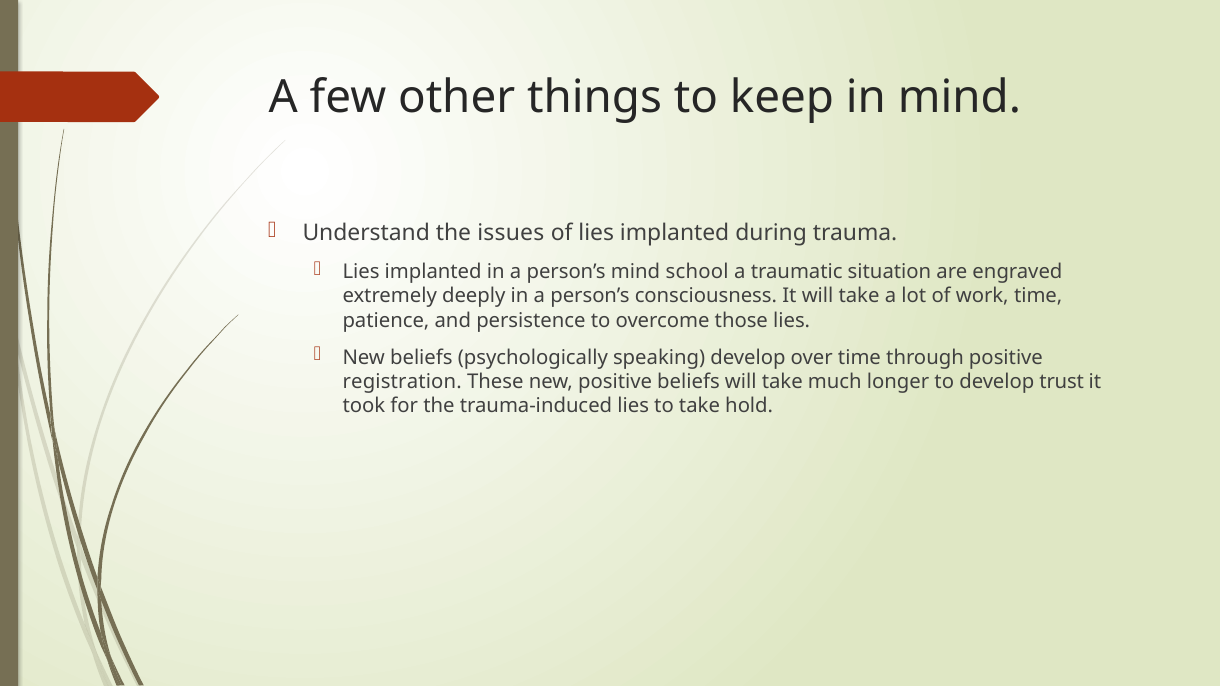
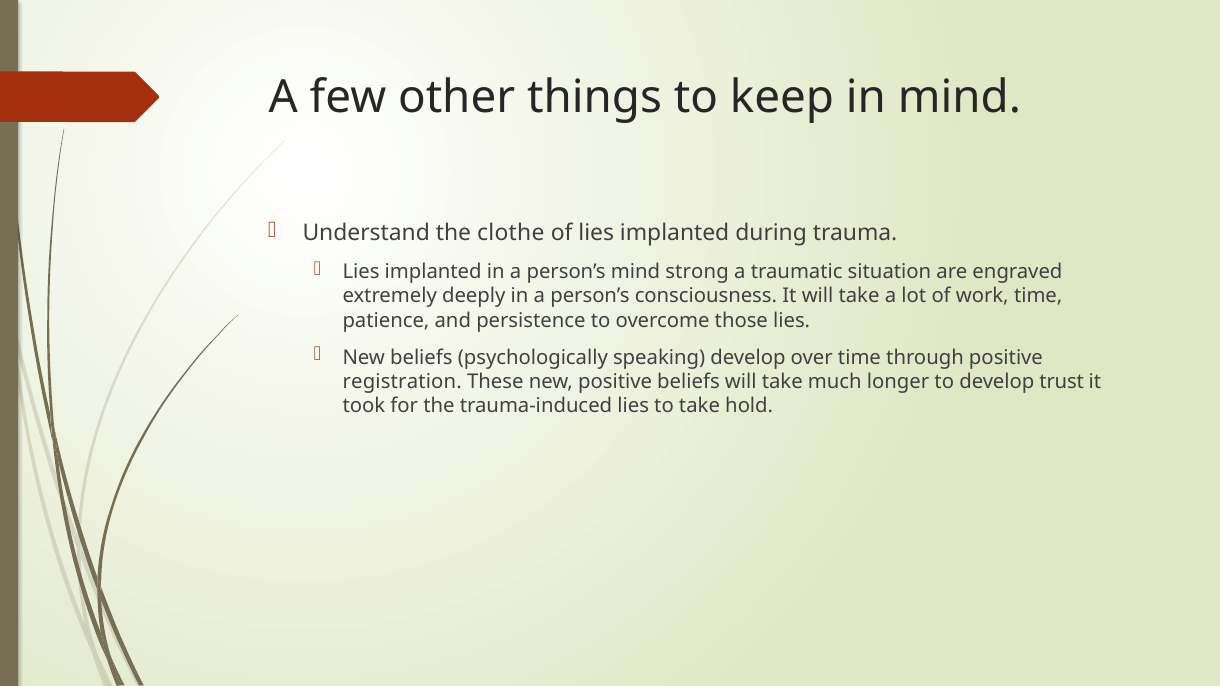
issues: issues -> clothe (511, 233)
school: school -> strong (697, 272)
